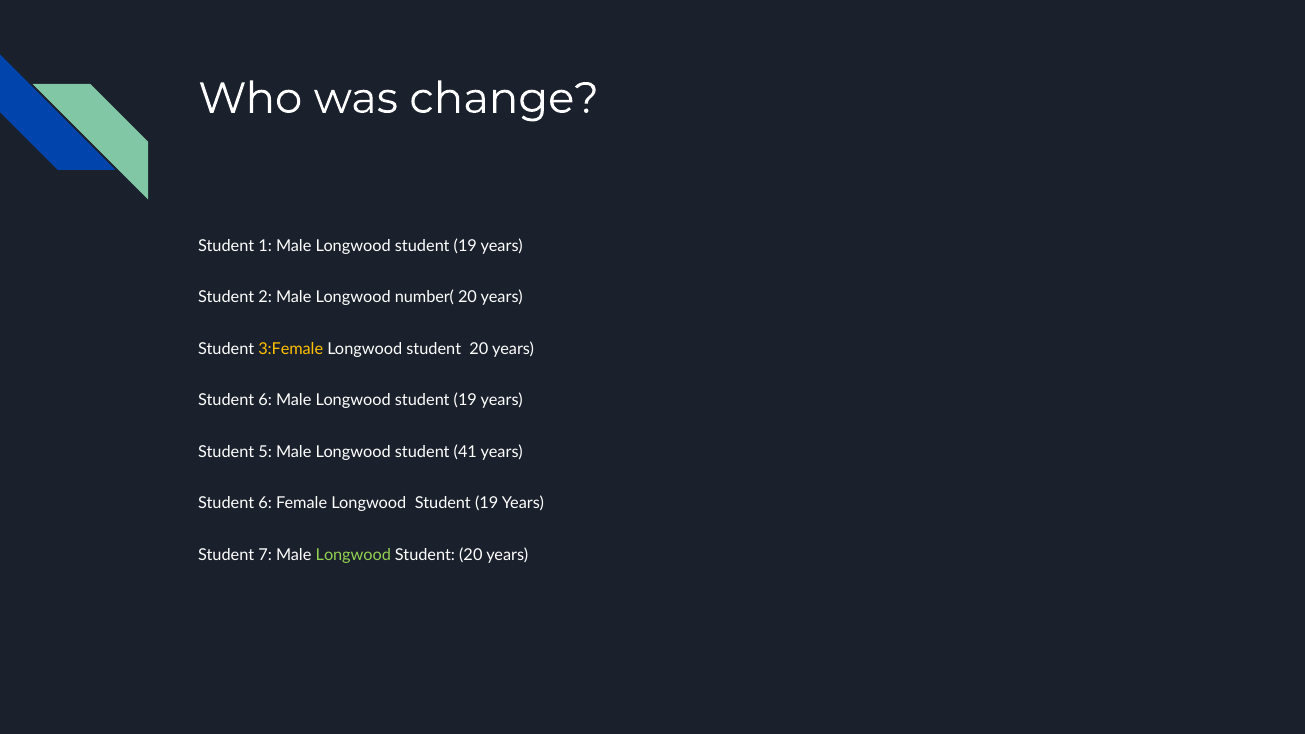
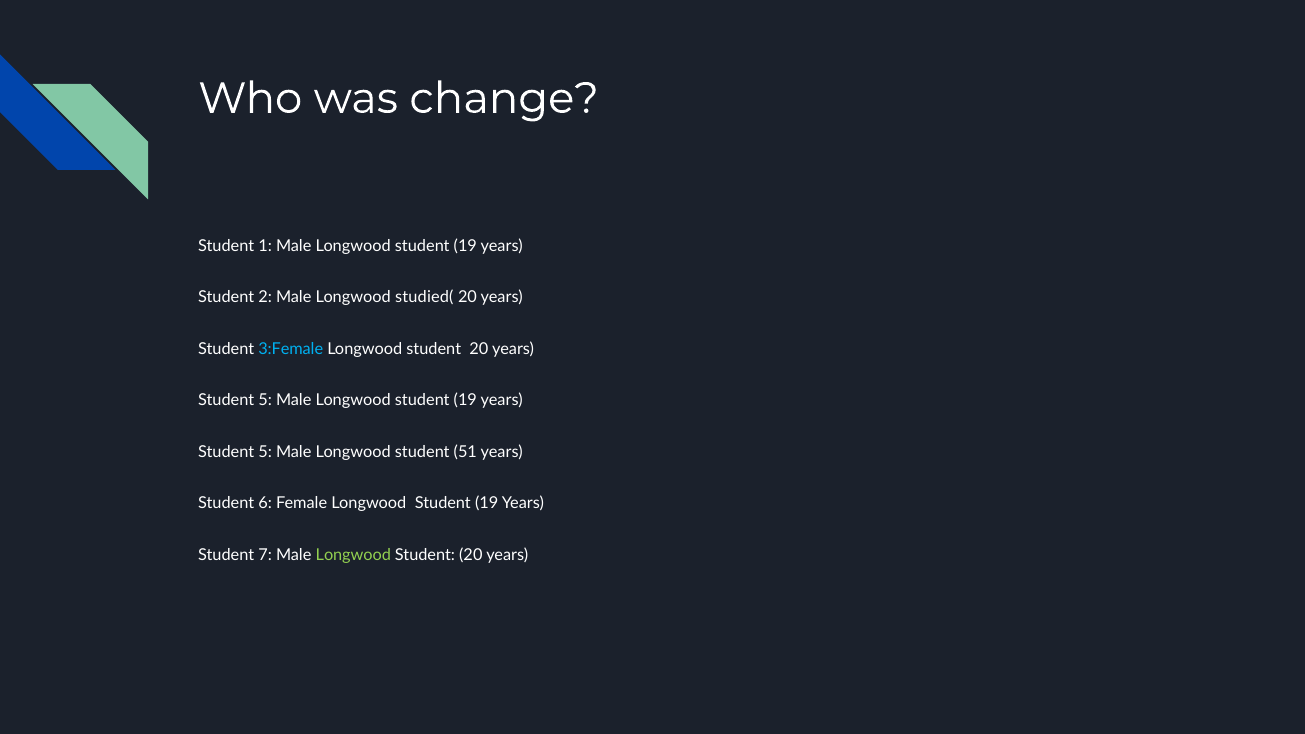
number(: number( -> studied( (424, 297)
3:Female colour: yellow -> light blue (291, 349)
6: 6 -> 5 (265, 400)
41: 41 -> 51 (465, 452)
